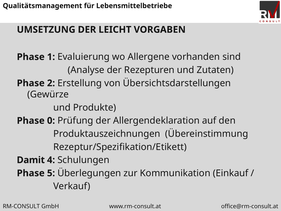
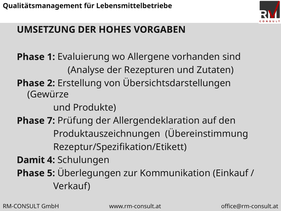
LEICHT: LEICHT -> HOHES (115, 30)
0: 0 -> 7 (51, 121)
